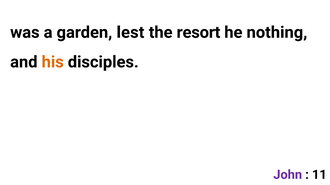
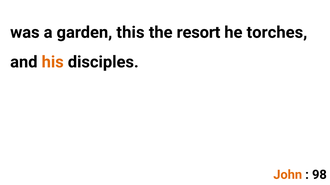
lest: lest -> this (130, 32)
nothing: nothing -> torches (277, 32)
John colour: purple -> orange (288, 175)
11: 11 -> 98 (319, 175)
